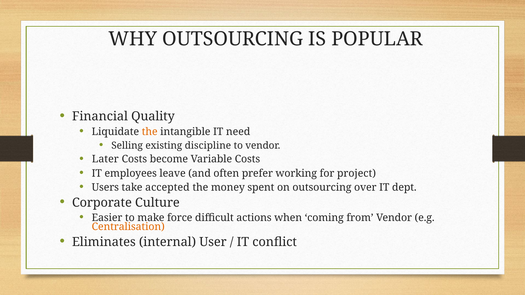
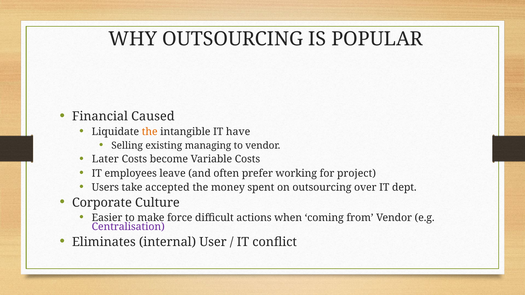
Quality: Quality -> Caused (153, 117)
need: need -> have (238, 132)
discipline: discipline -> managing (208, 146)
Centralisation colour: orange -> purple (128, 227)
